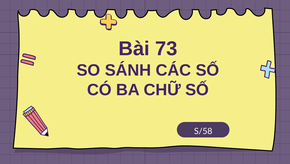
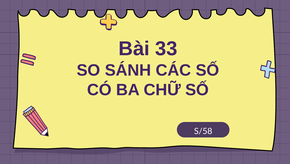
73: 73 -> 33 (166, 49)
